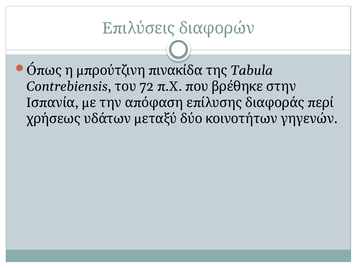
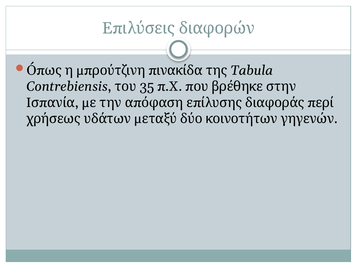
72: 72 -> 35 (147, 86)
